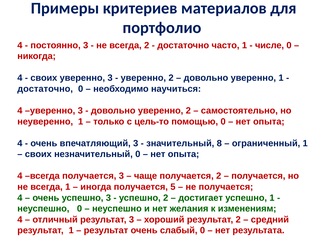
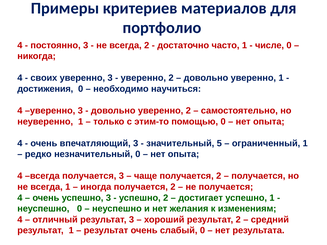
достаточно: достаточно -> достижения (45, 89)
цель-то: цель-то -> этим-то (152, 122)
8: 8 -> 5 (219, 143)
своих: своих -> редко (38, 154)
иногда получается 5: 5 -> 2 (173, 187)
